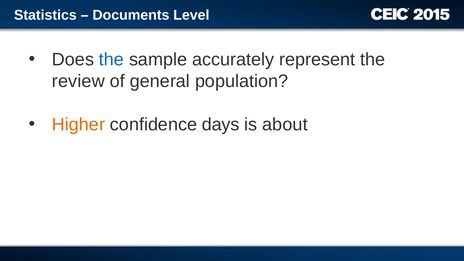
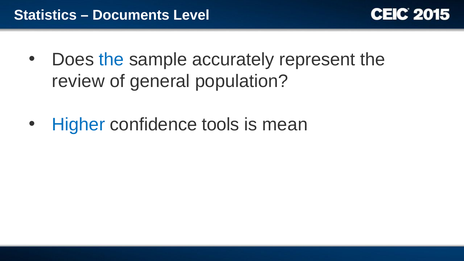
Higher colour: orange -> blue (78, 125)
days: days -> tools (221, 125)
about: about -> mean (285, 125)
